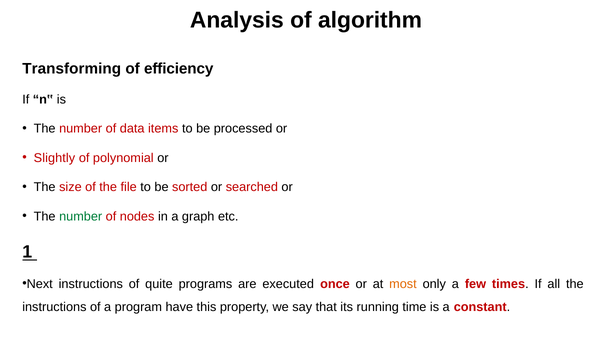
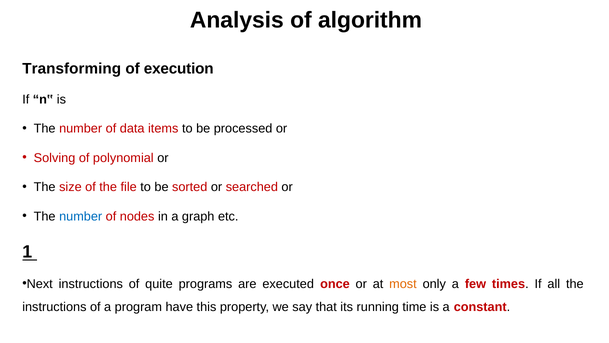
efficiency: efficiency -> execution (179, 69)
Slightly: Slightly -> Solving (55, 158)
number colour: green -> blue (81, 216)
